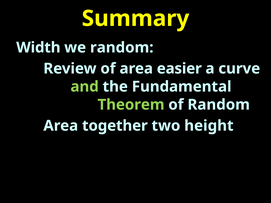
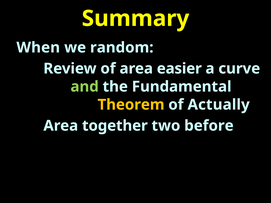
Width: Width -> When (38, 48)
Theorem colour: light green -> yellow (131, 105)
of Random: Random -> Actually (219, 105)
height: height -> before (209, 126)
